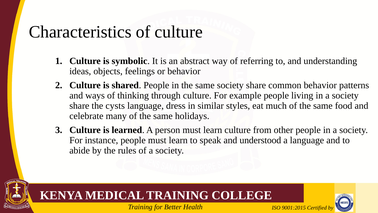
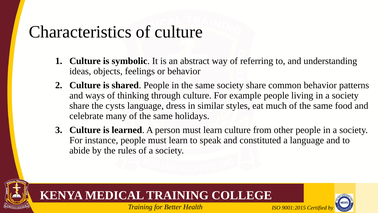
understood: understood -> constituted (260, 140)
